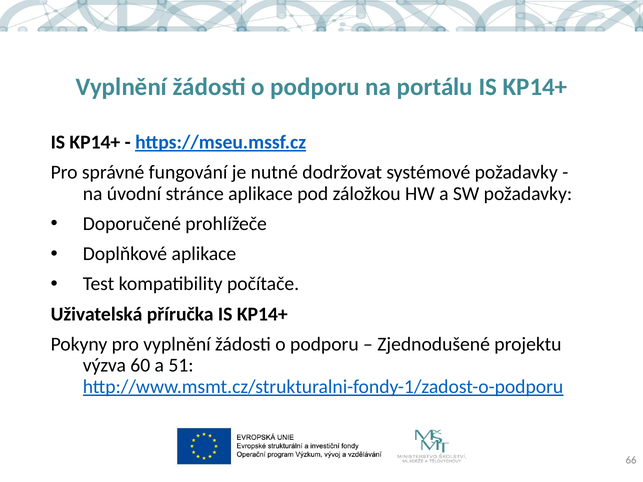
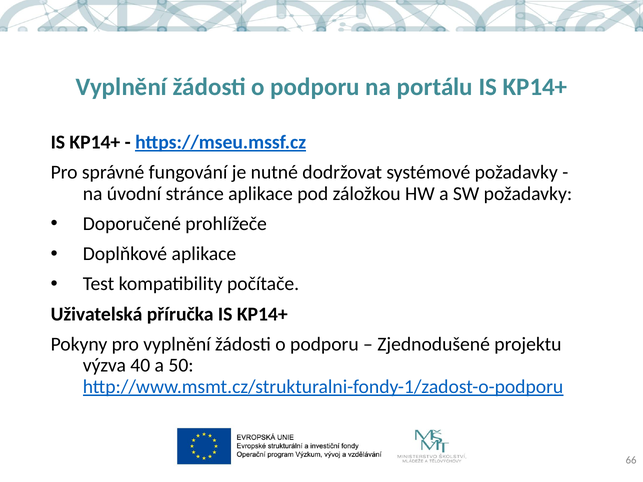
60: 60 -> 40 (140, 366)
51: 51 -> 50 (181, 366)
